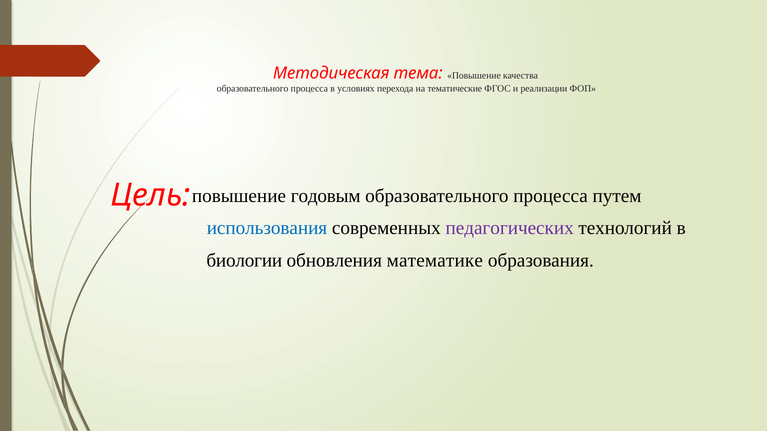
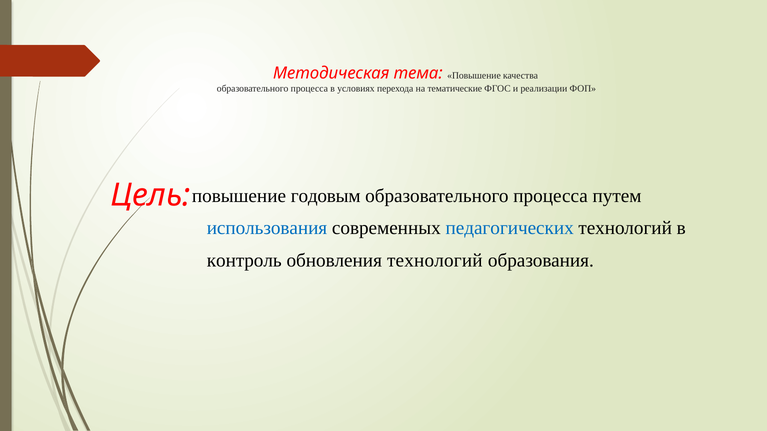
педагогических colour: purple -> blue (510, 228)
биологии: биологии -> контроль (244, 260)
обновления математике: математике -> технологий (435, 260)
